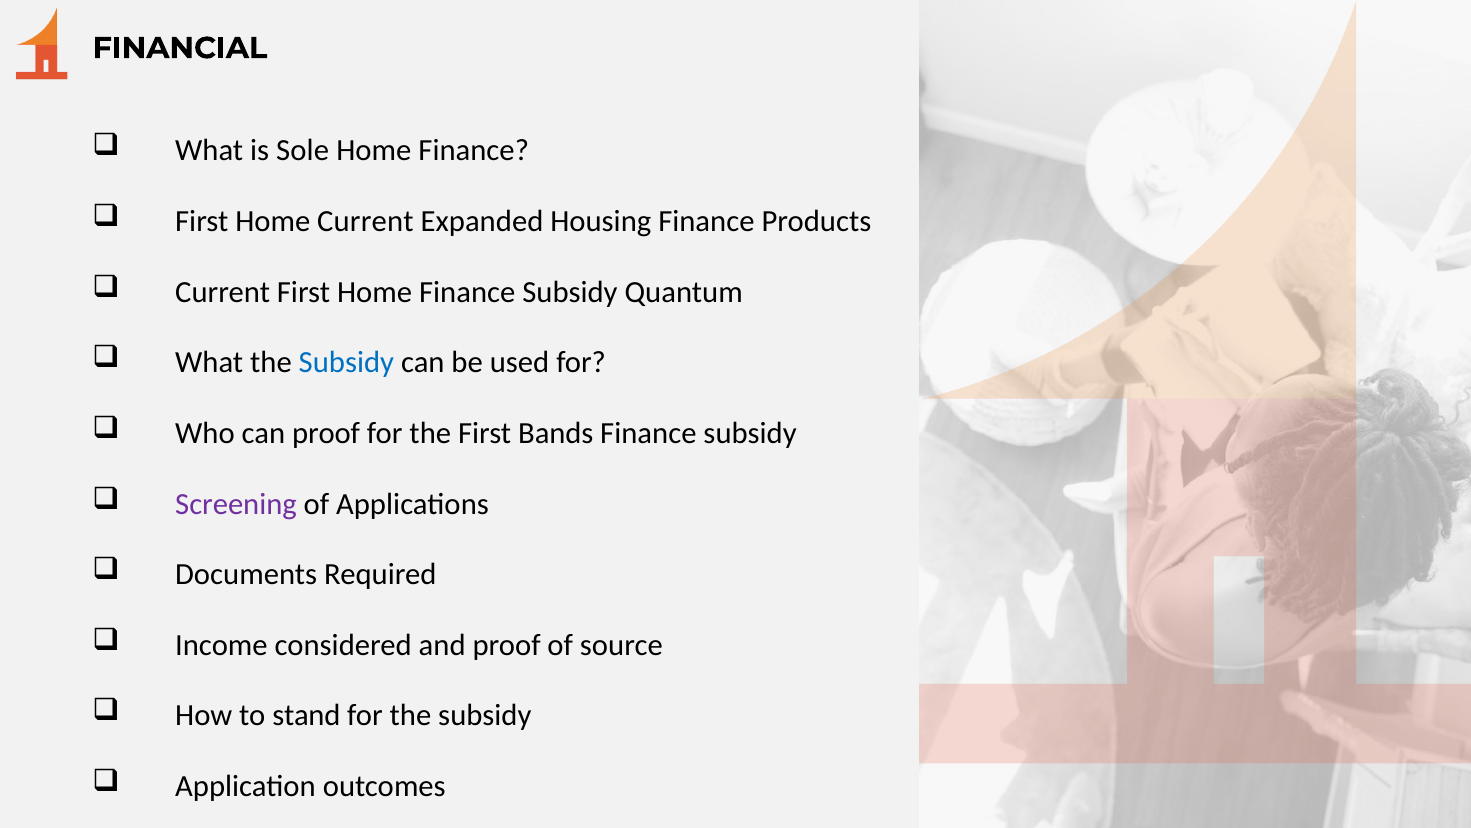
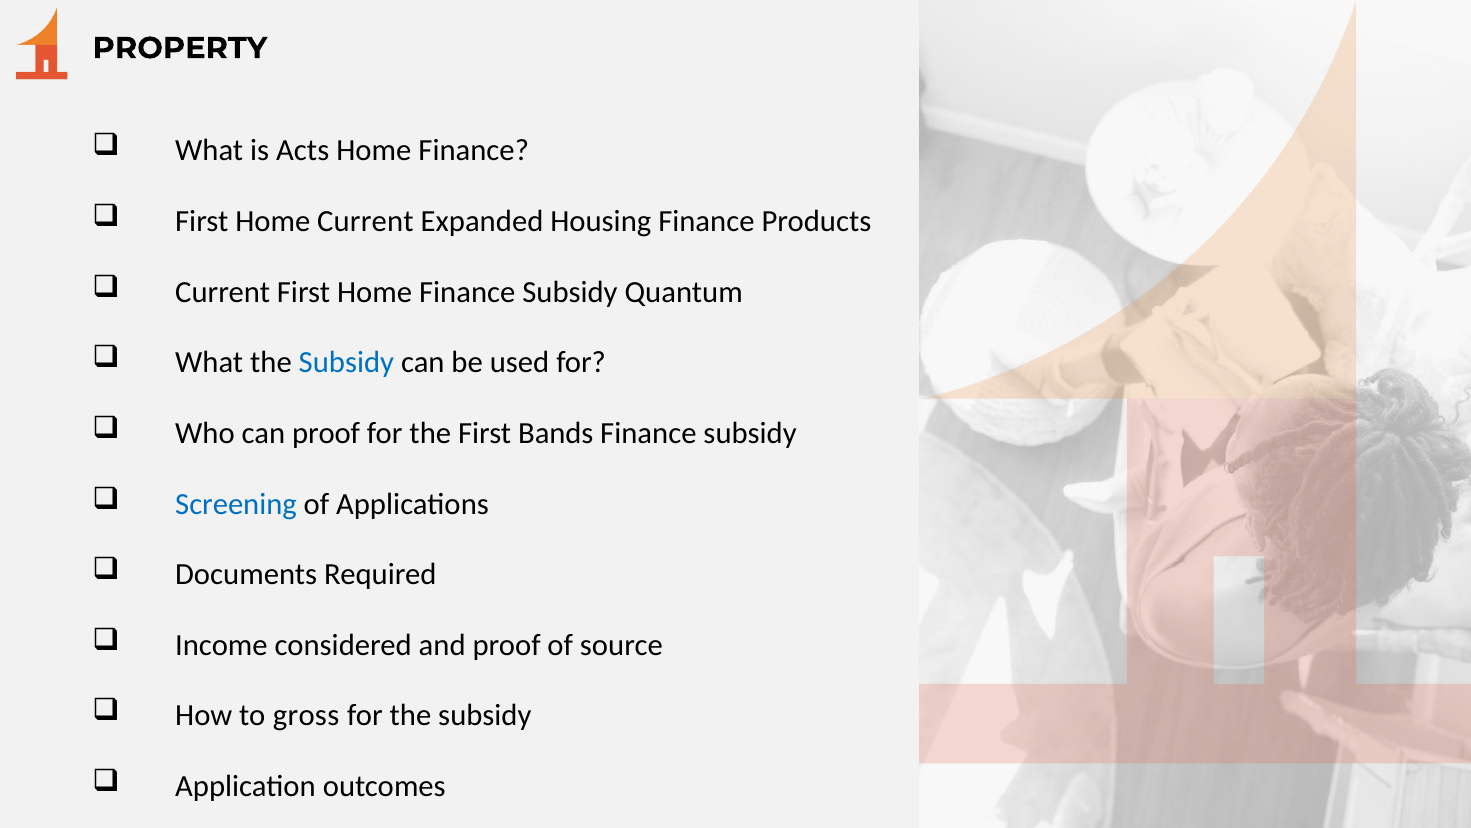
FINANCIAL: FINANCIAL -> PROPERTY (180, 48)
Sole: Sole -> Acts (303, 151)
Screening colour: purple -> blue (236, 504)
stand: stand -> gross (306, 715)
